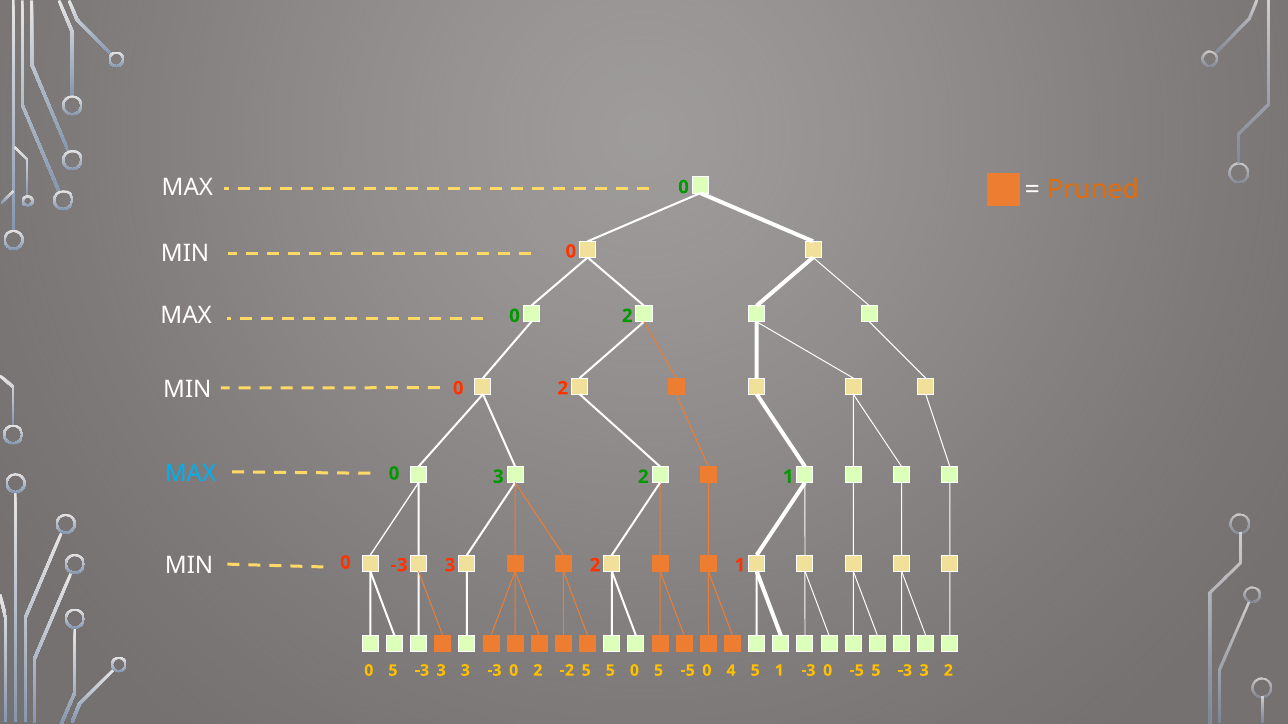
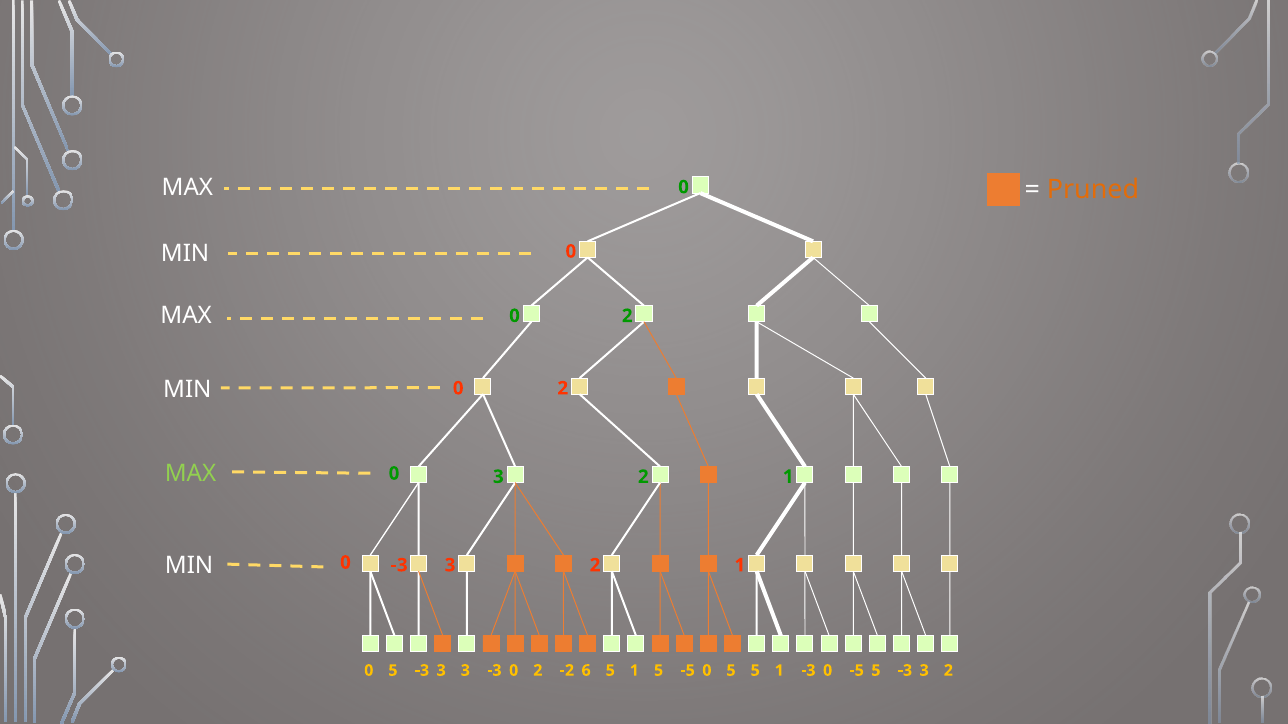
MAX colour: light blue -> light green (191, 474)
-2 5: 5 -> 6 (586, 671)
5 -3 0: 0 -> 1 (634, 671)
4: 4 -> 5 (731, 671)
